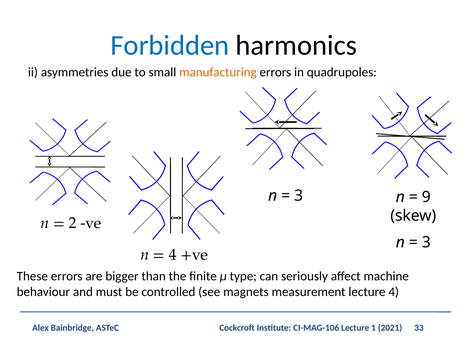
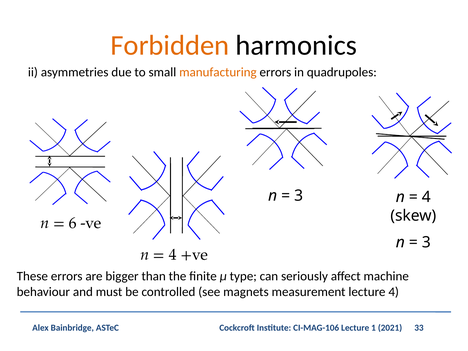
Forbidden colour: blue -> orange (170, 45)
9: 9 -> 4 (426, 197)
2: 2 -> 6 (73, 223)
